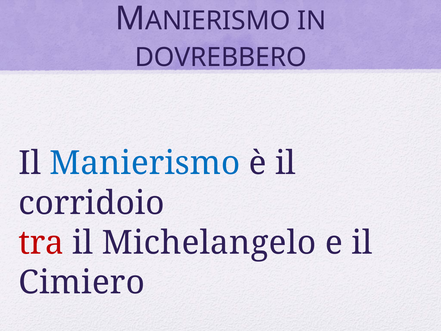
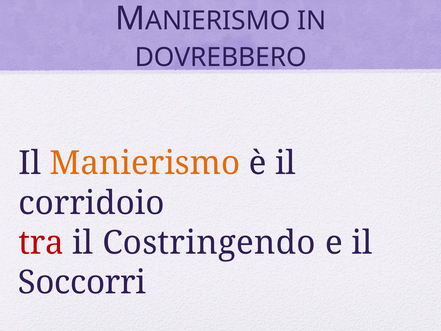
Manierismo colour: blue -> orange (145, 163)
Michelangelo: Michelangelo -> Costringendo (209, 243)
Cimiero: Cimiero -> Soccorri (82, 282)
